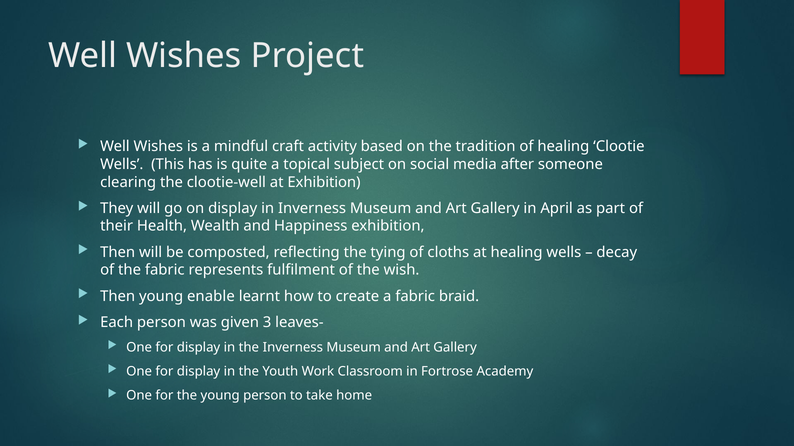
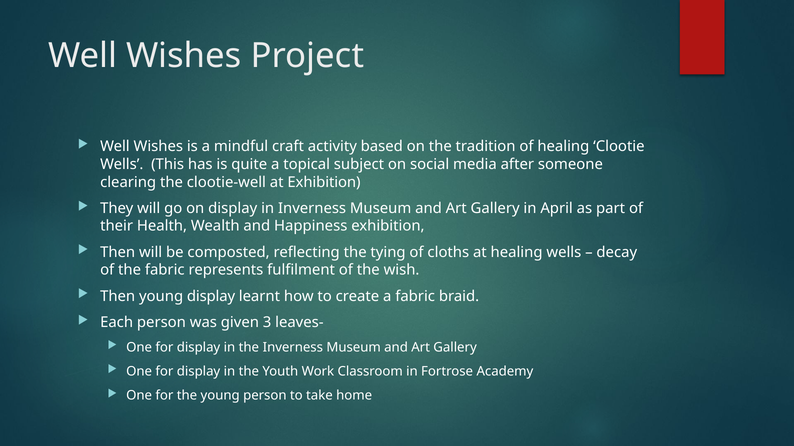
young enable: enable -> display (211, 297)
